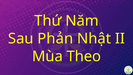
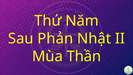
Theo: Theo -> Thần (84, 56)
